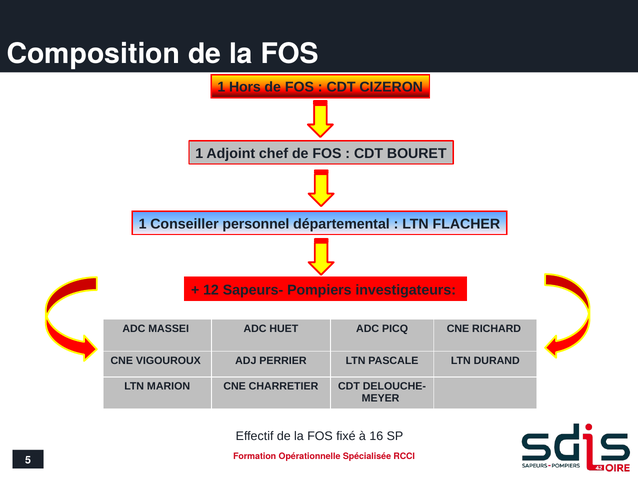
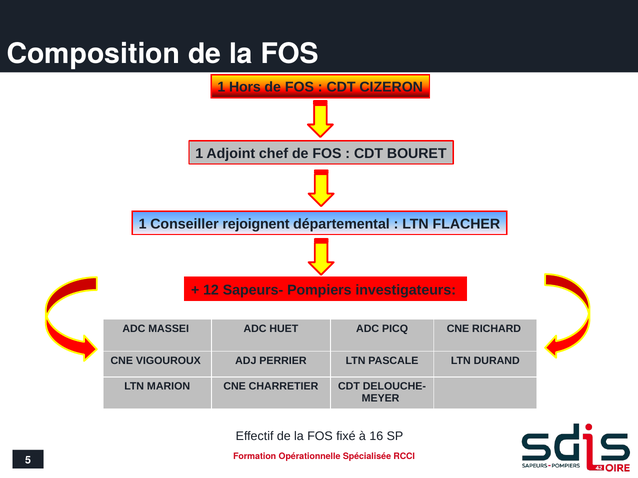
personnel: personnel -> rejoignent (256, 224)
